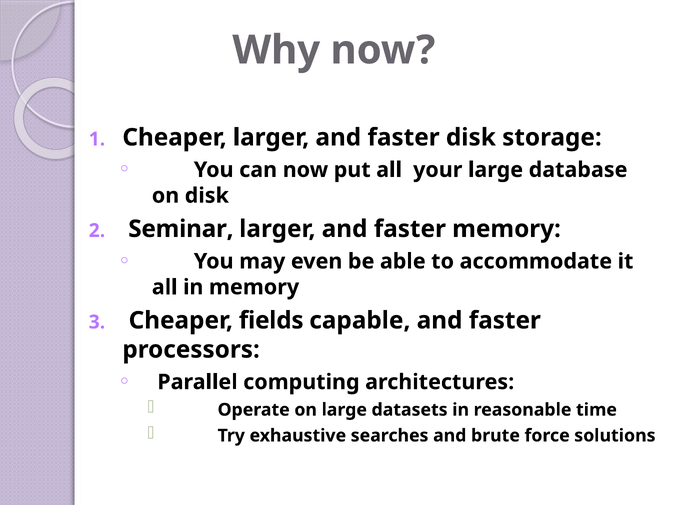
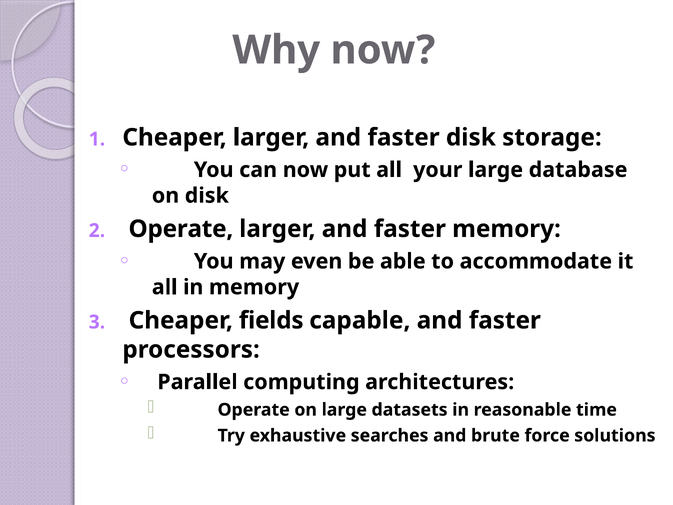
Seminar: Seminar -> Operate (181, 229)
